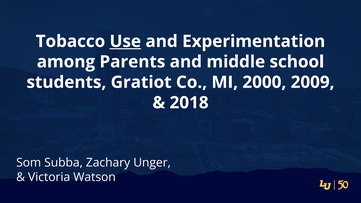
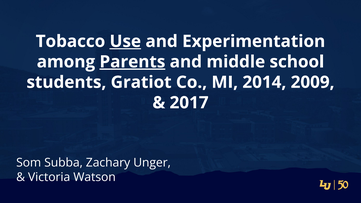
Parents underline: none -> present (132, 62)
2000: 2000 -> 2014 (264, 82)
2018: 2018 -> 2017 (189, 103)
